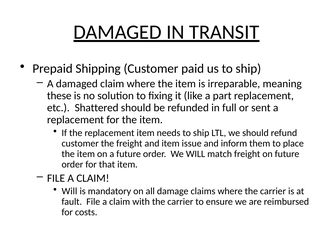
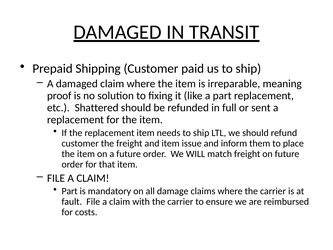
these: these -> proof (59, 96)
Will: Will -> Part (70, 191)
